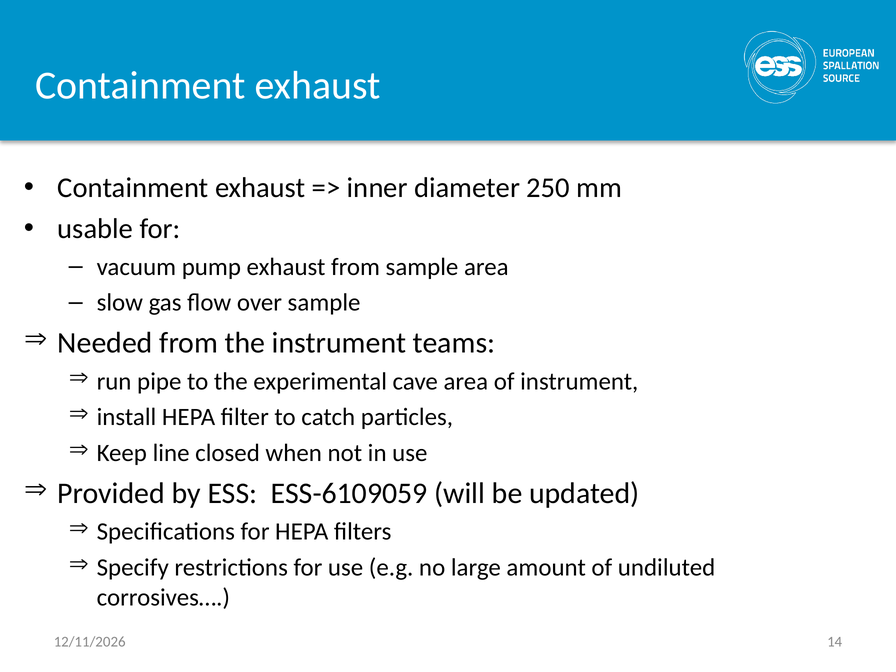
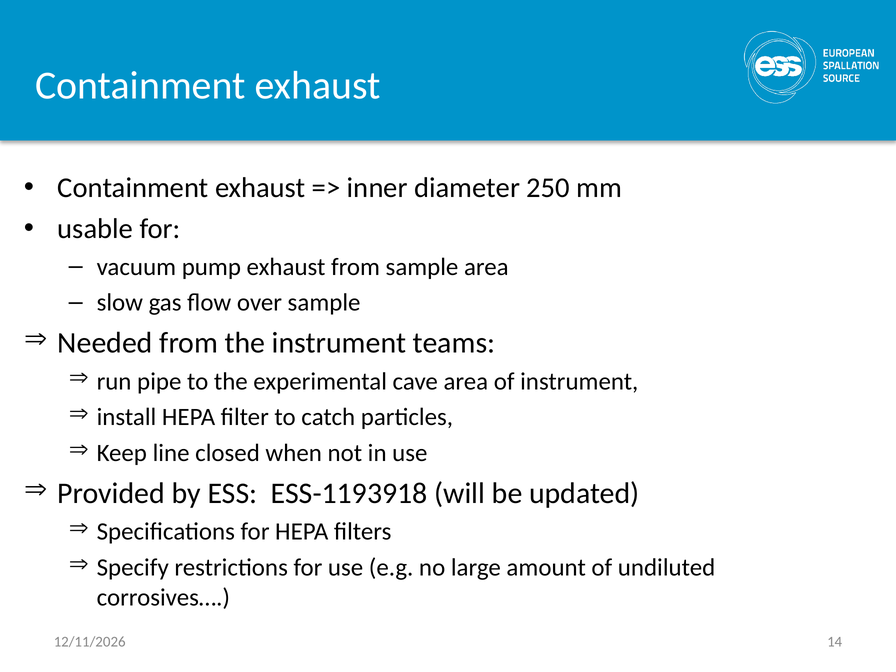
ESS-6109059: ESS-6109059 -> ESS-1193918 (349, 493)
